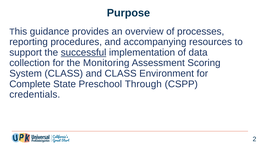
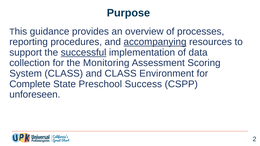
accompanying underline: none -> present (155, 42)
Through: Through -> Success (143, 84)
credentials: credentials -> unforeseen (35, 95)
